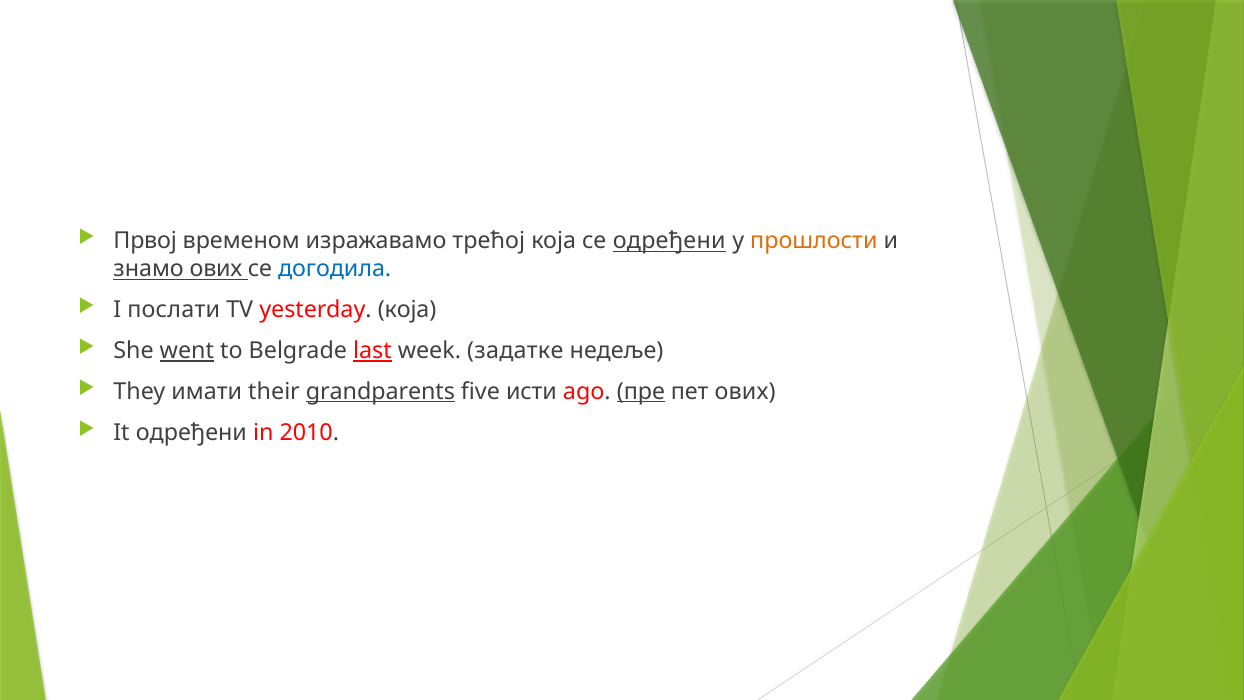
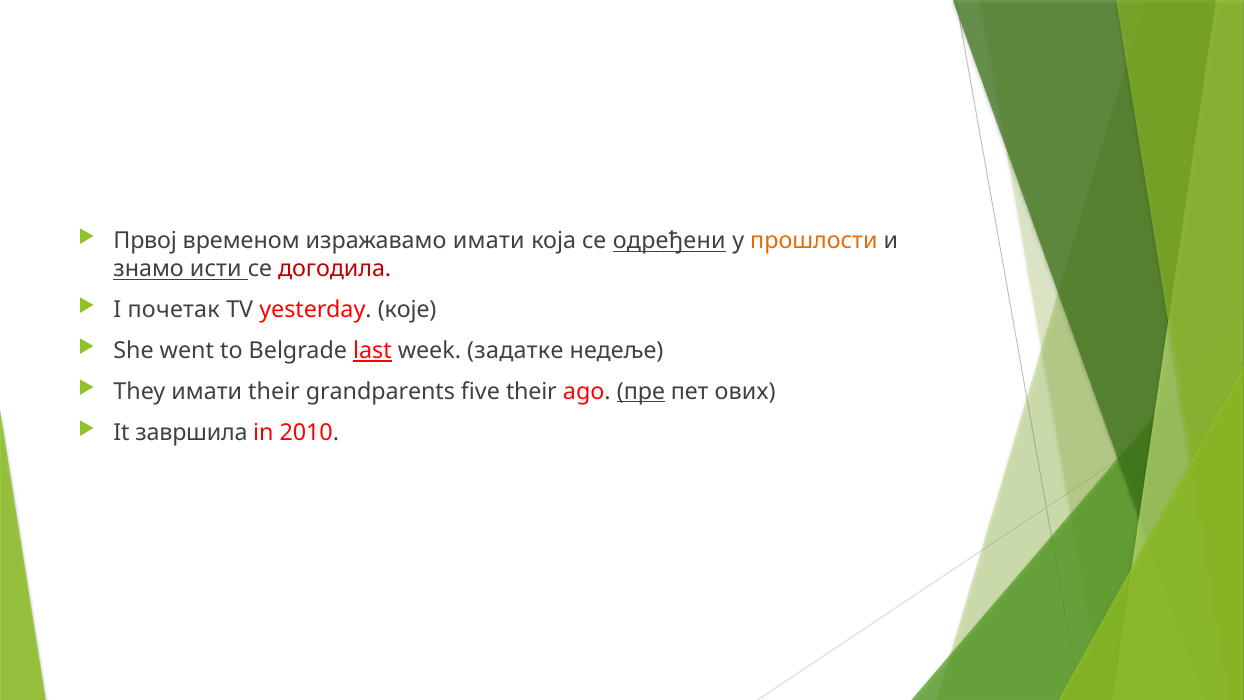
изражавамо трећој: трећој -> имати (489, 241)
знамо ових: ових -> исти (216, 269)
догодила colour: blue -> red (335, 269)
послати: послати -> почетак (174, 310)
yesterday која: која -> које (407, 310)
went underline: present -> none (187, 351)
grandparents underline: present -> none (380, 392)
five исти: исти -> their (531, 392)
It одређени: одређени -> завршила (192, 433)
